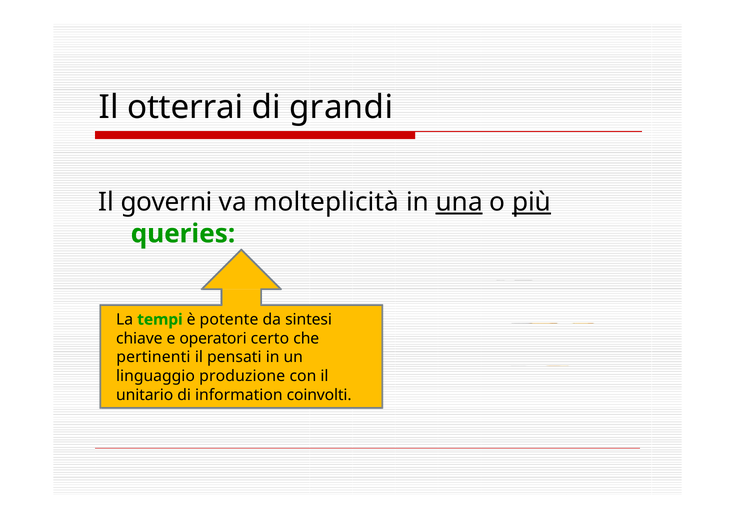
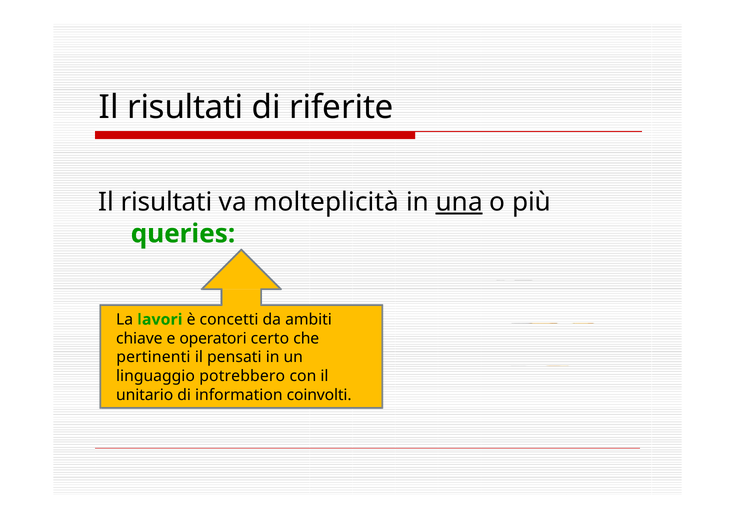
otterrai: otterrai -> risultati (185, 107)
grandi: grandi -> riferite (341, 107)
governi: governi -> risultati (167, 202)
più underline: present -> none (532, 202)
tempi: tempi -> lavori (160, 320)
potente: potente -> concetti (229, 320)
sintesi: sintesi -> ambiti (309, 320)
produzione: produzione -> potrebbero (242, 376)
